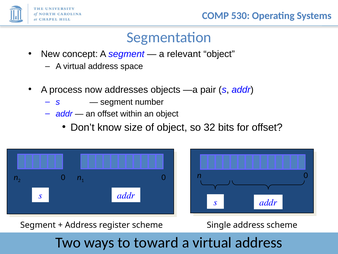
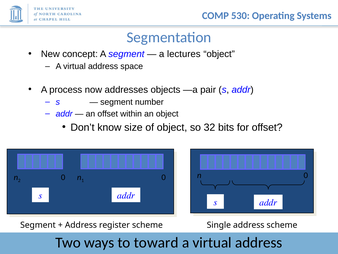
relevant: relevant -> lectures (184, 54)
